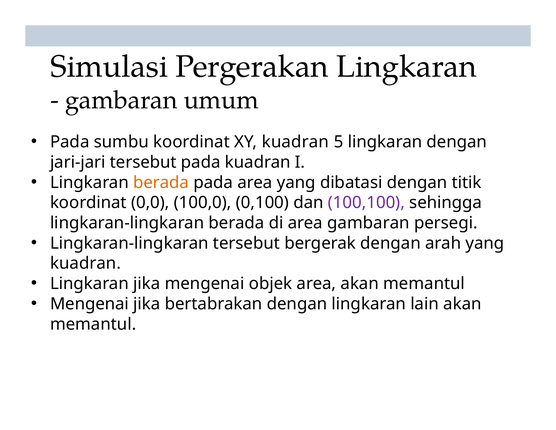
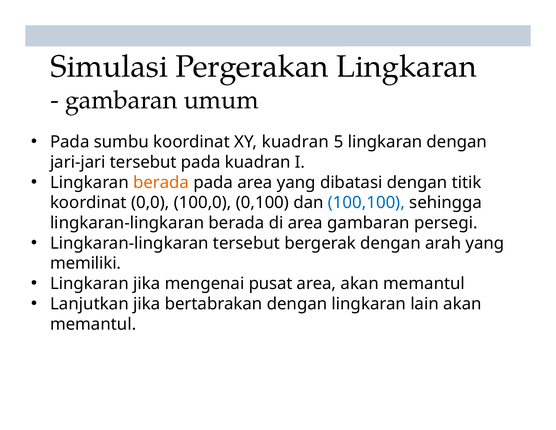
100,100 colour: purple -> blue (366, 203)
kuadran: kuadran -> memiliki (86, 263)
objek: objek -> pusat (271, 283)
Mengenai: Mengenai -> Lanjutkan (89, 304)
